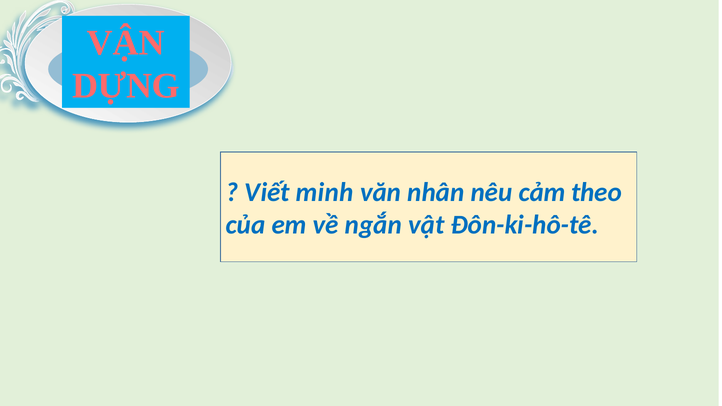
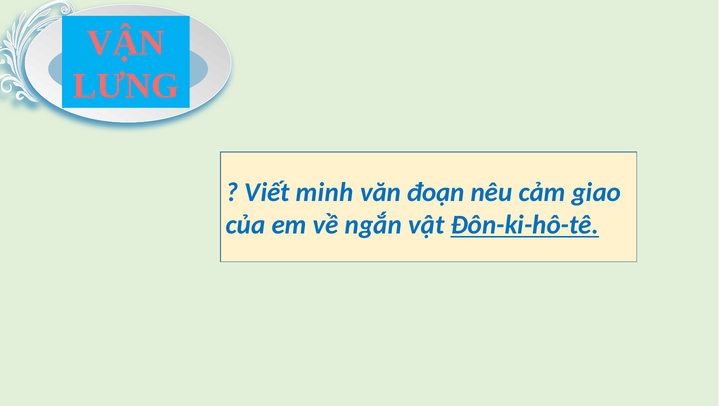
DỰNG: DỰNG -> LƯNG (126, 86)
nhân: nhân -> đoạn (436, 193)
theo: theo -> giao (596, 193)
Đôn-ki-hô-tê underline: none -> present (525, 225)
